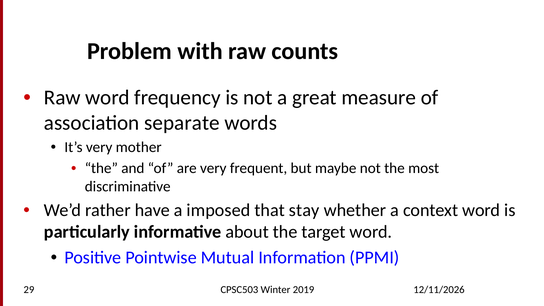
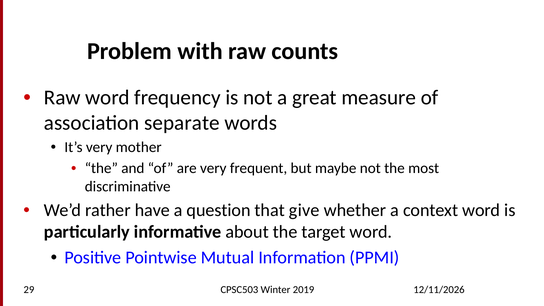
imposed: imposed -> question (219, 210)
stay: stay -> give (304, 210)
